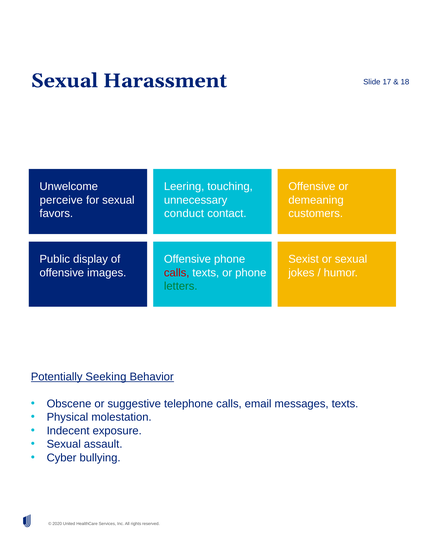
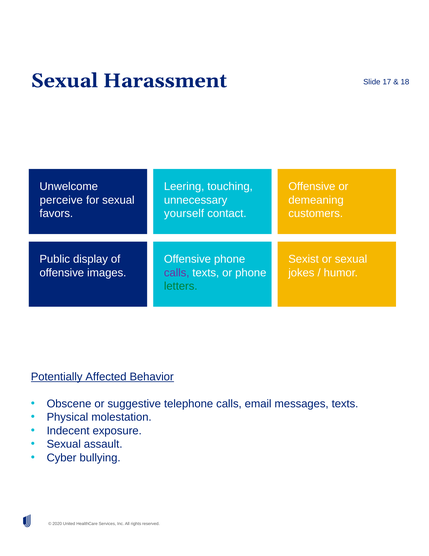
conduct: conduct -> yourself (184, 213)
calls colour: red -> purple (177, 272)
Seeking: Seeking -> Affected (106, 376)
